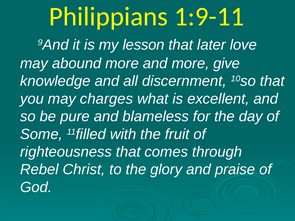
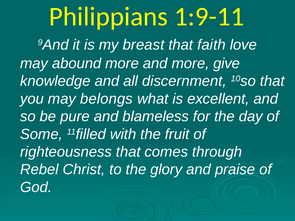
lesson: lesson -> breast (143, 45)
later: later -> faith (211, 45)
charges: charges -> belongs (106, 99)
